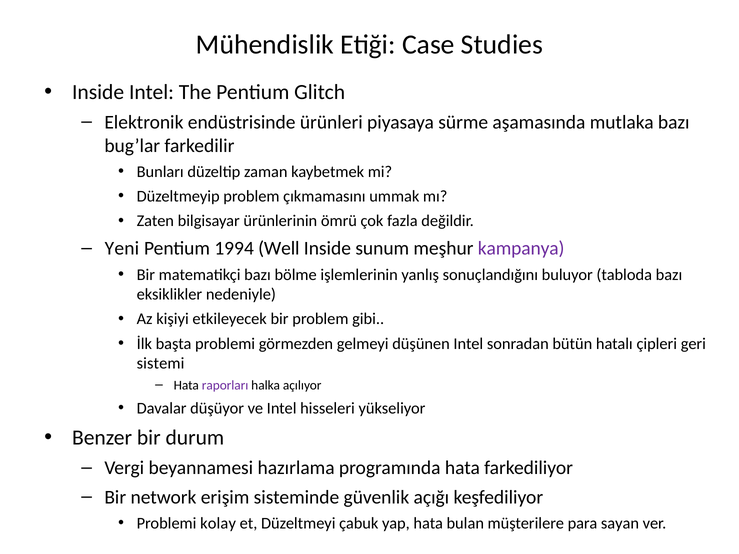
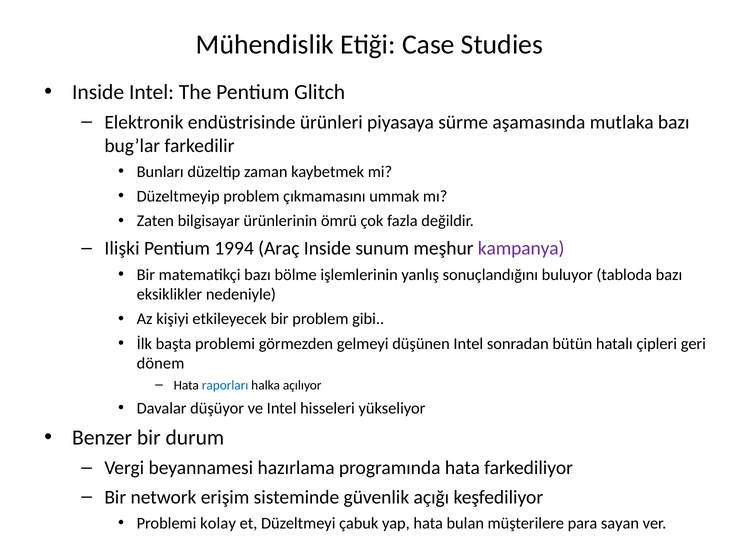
Yeni: Yeni -> Ilişki (122, 249)
Well: Well -> Araç (279, 249)
sistemi: sistemi -> dönem (161, 364)
raporları colour: purple -> blue (225, 385)
